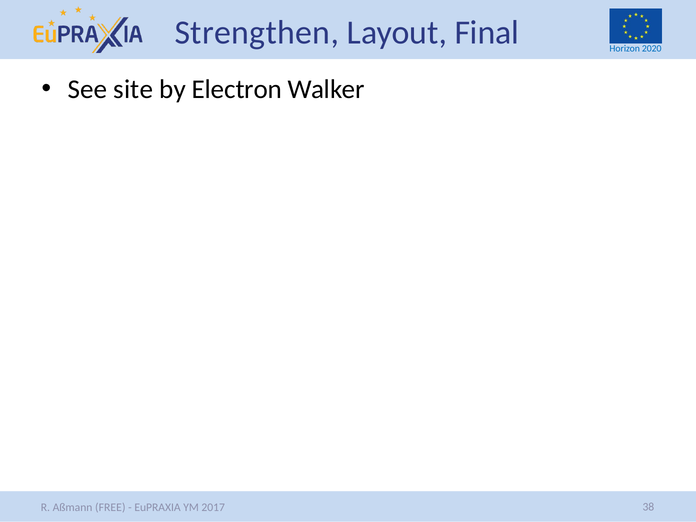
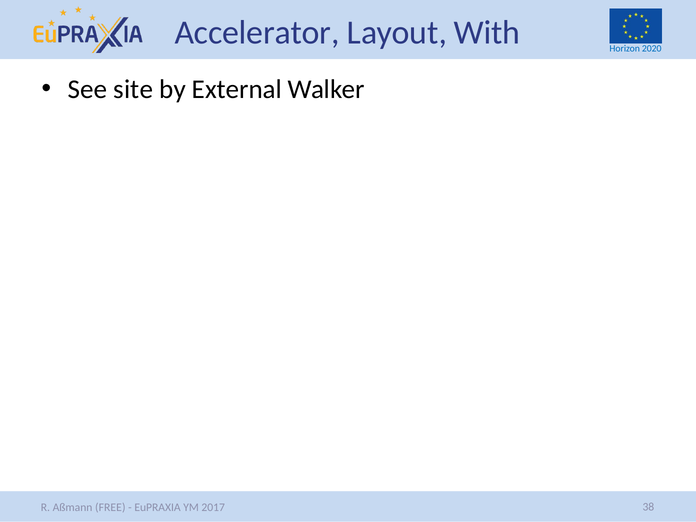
Strengthen: Strengthen -> Accelerator (257, 33)
Final: Final -> With (487, 33)
Electron: Electron -> External (237, 89)
